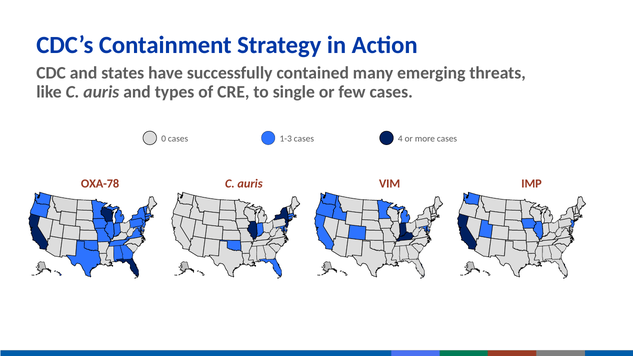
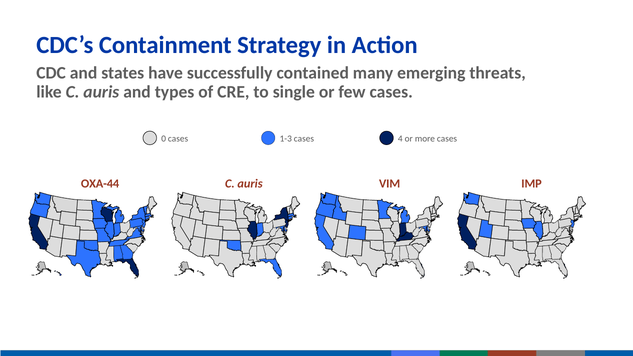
OXA-78: OXA-78 -> OXA-44 (100, 184)
